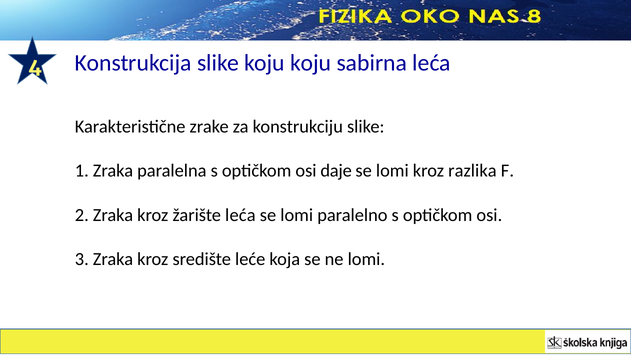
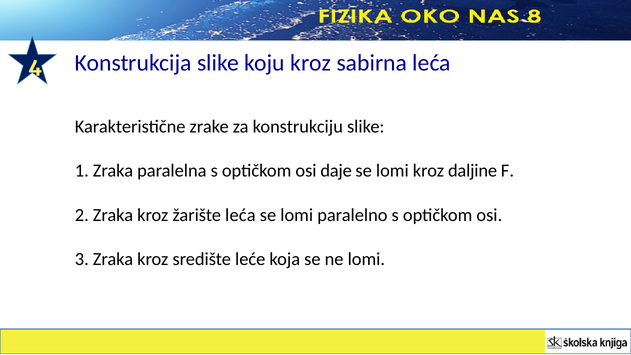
koju koju: koju -> kroz (311, 63)
razlika: razlika -> daljine (473, 171)
